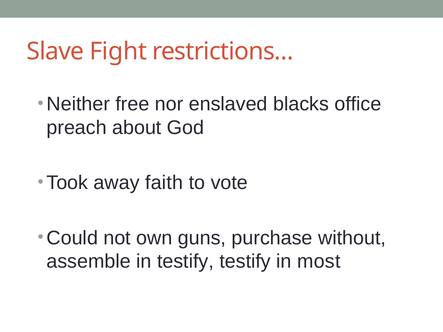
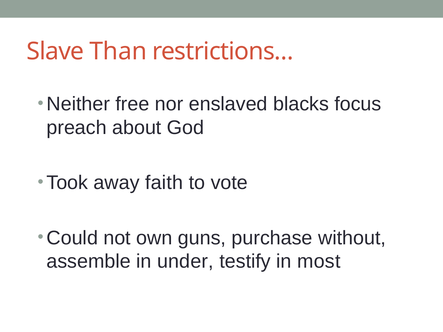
Fight: Fight -> Than (118, 52)
office: office -> focus (358, 104)
in testify: testify -> under (185, 262)
